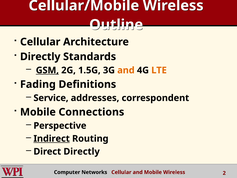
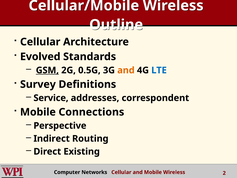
Directly: Directly -> Evolved (40, 57)
1.5G: 1.5G -> 0.5G (89, 70)
LTE colour: orange -> blue (159, 70)
Fading: Fading -> Survey (38, 84)
Indirect underline: present -> none (52, 138)
Direct Directly: Directly -> Existing (82, 151)
